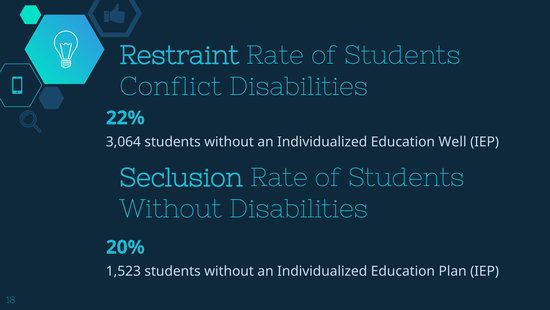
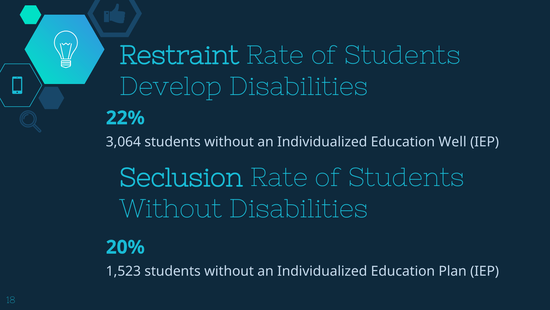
Conflict: Conflict -> Develop (171, 86)
